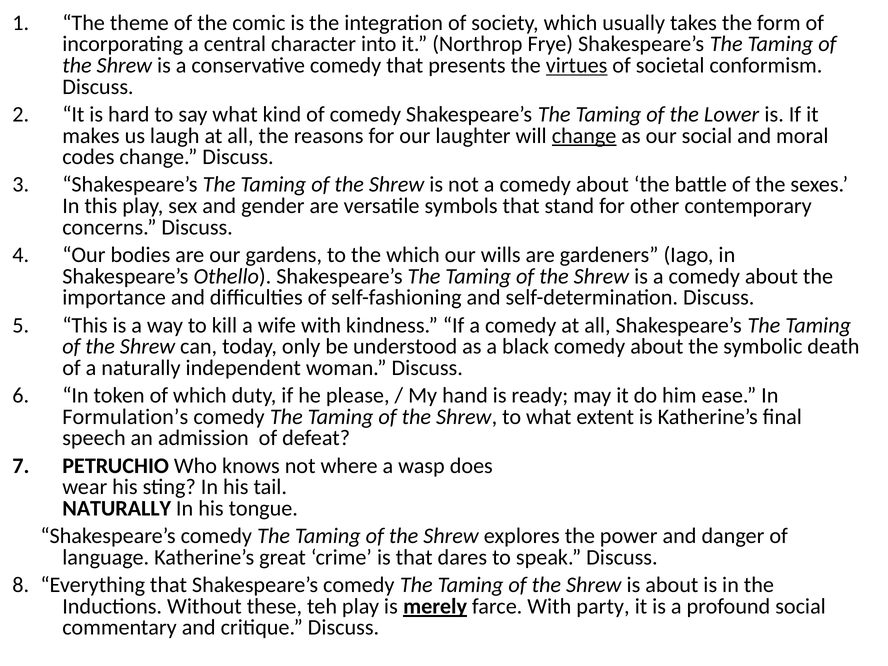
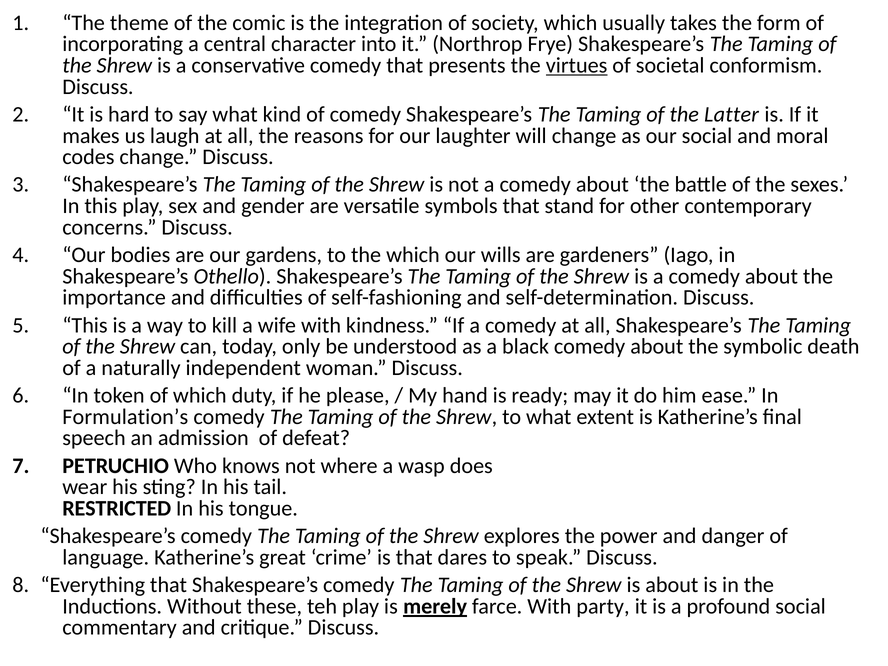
Lower: Lower -> Latter (732, 114)
change underline: present -> none (584, 136)
NATURALLY: NATURALLY -> RESTRICTED (117, 508)
